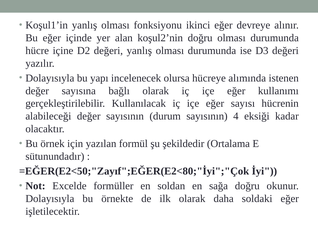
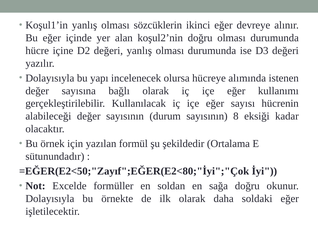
fonksiyonu: fonksiyonu -> sözcüklerin (158, 25)
4: 4 -> 8 (236, 116)
